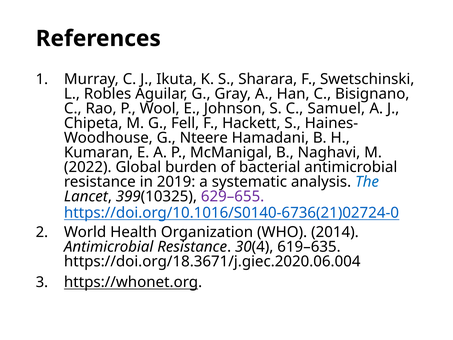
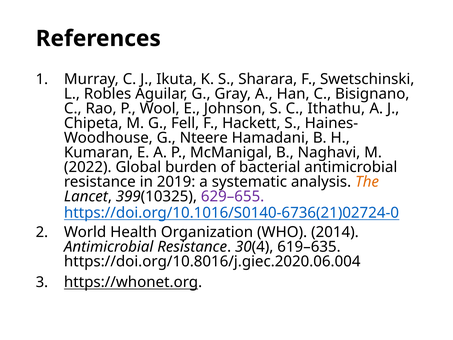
Samuel: Samuel -> Ithathu (336, 108)
The colour: blue -> orange (367, 182)
https://doi.org/18.3671/j.giec.2020.06.004: https://doi.org/18.3671/j.giec.2020.06.004 -> https://doi.org/10.8016/j.giec.2020.06.004 (212, 261)
